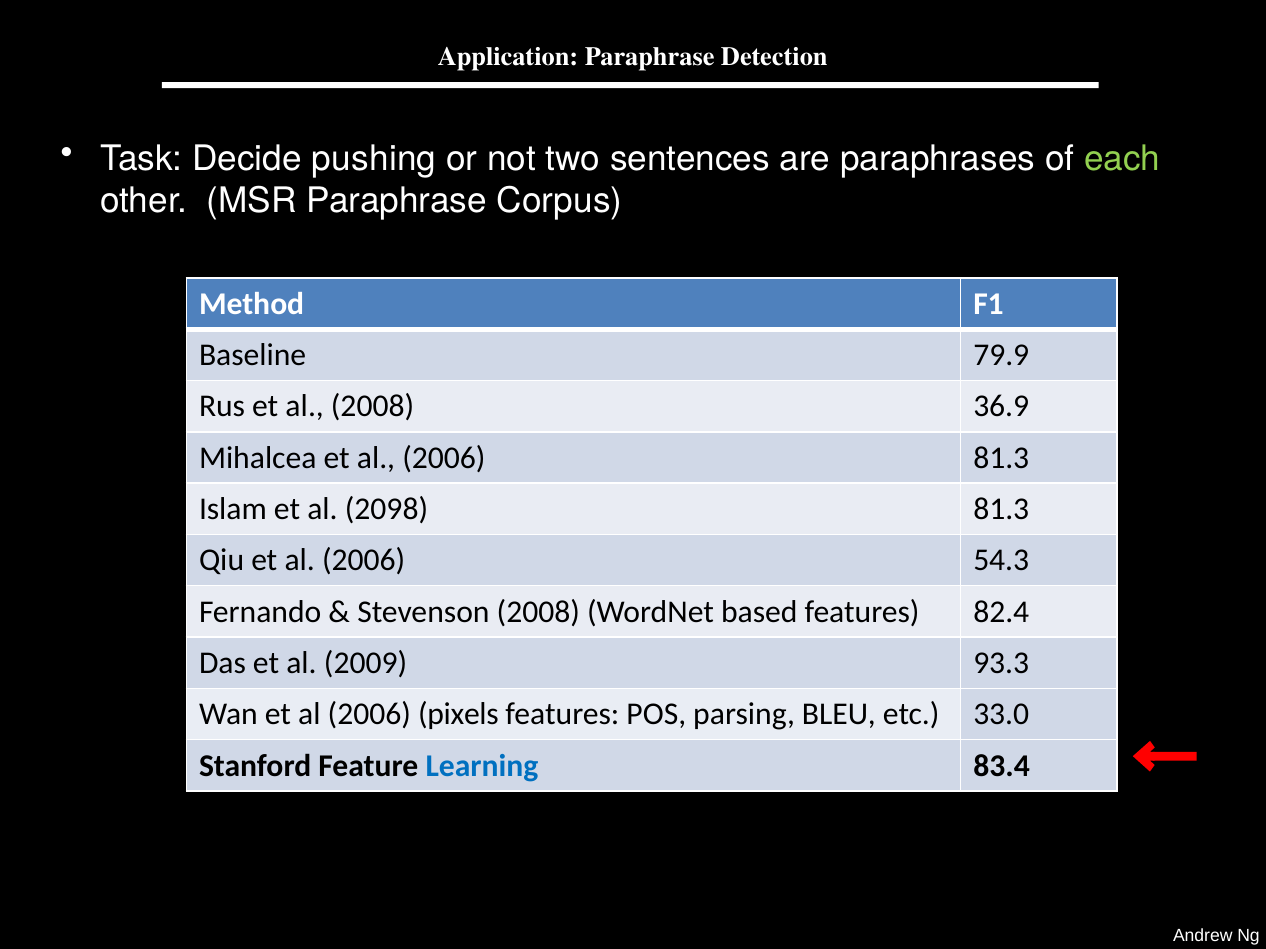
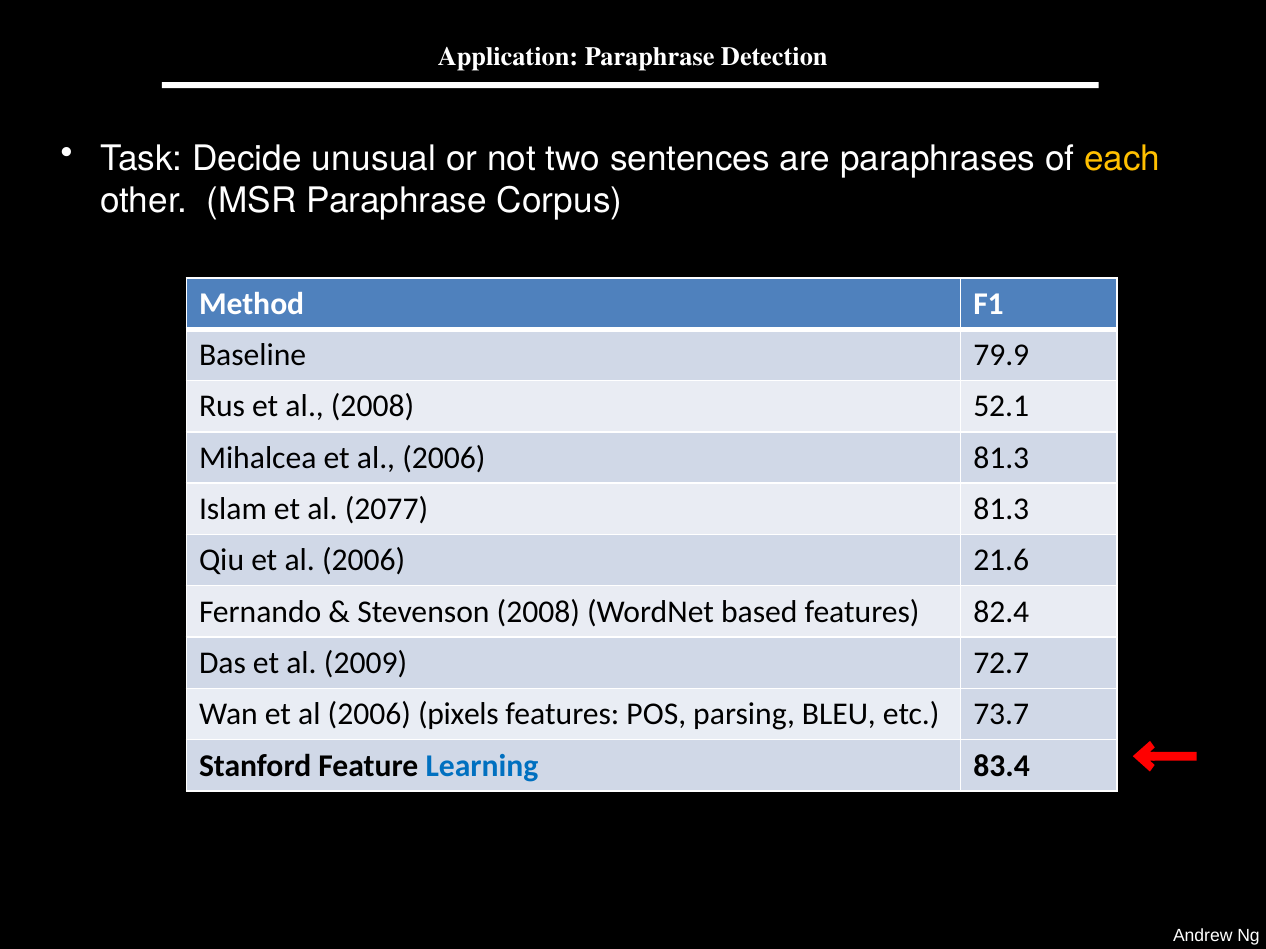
pushing: pushing -> unusual (374, 159)
each colour: light green -> yellow (1122, 159)
36.9: 36.9 -> 52.1 (1001, 407)
2098: 2098 -> 2077 (386, 509)
54.3: 54.3 -> 21.6 (1001, 561)
93.3: 93.3 -> 72.7 (1001, 663)
33.0: 33.0 -> 73.7 (1001, 715)
